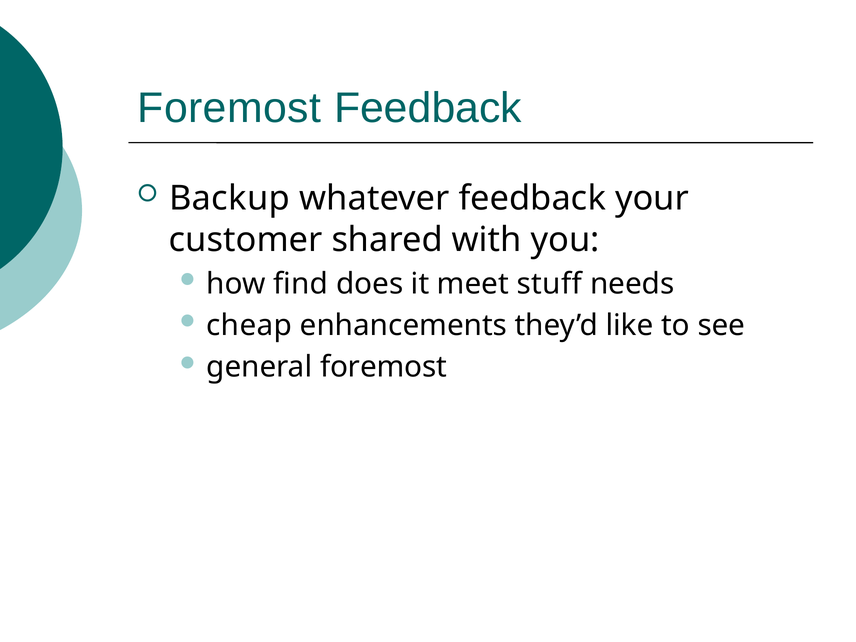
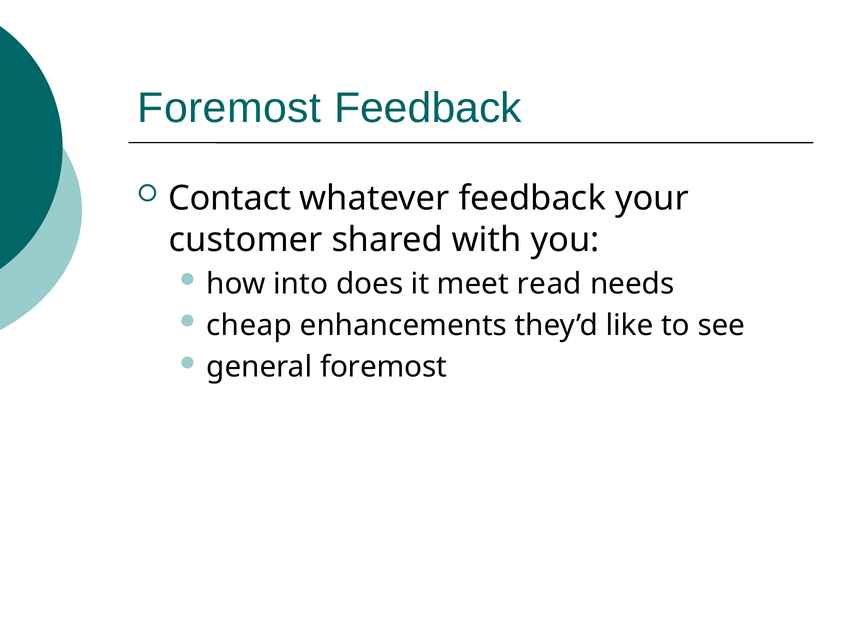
Backup: Backup -> Contact (230, 198)
find: find -> into (301, 284)
stuff: stuff -> read (549, 284)
